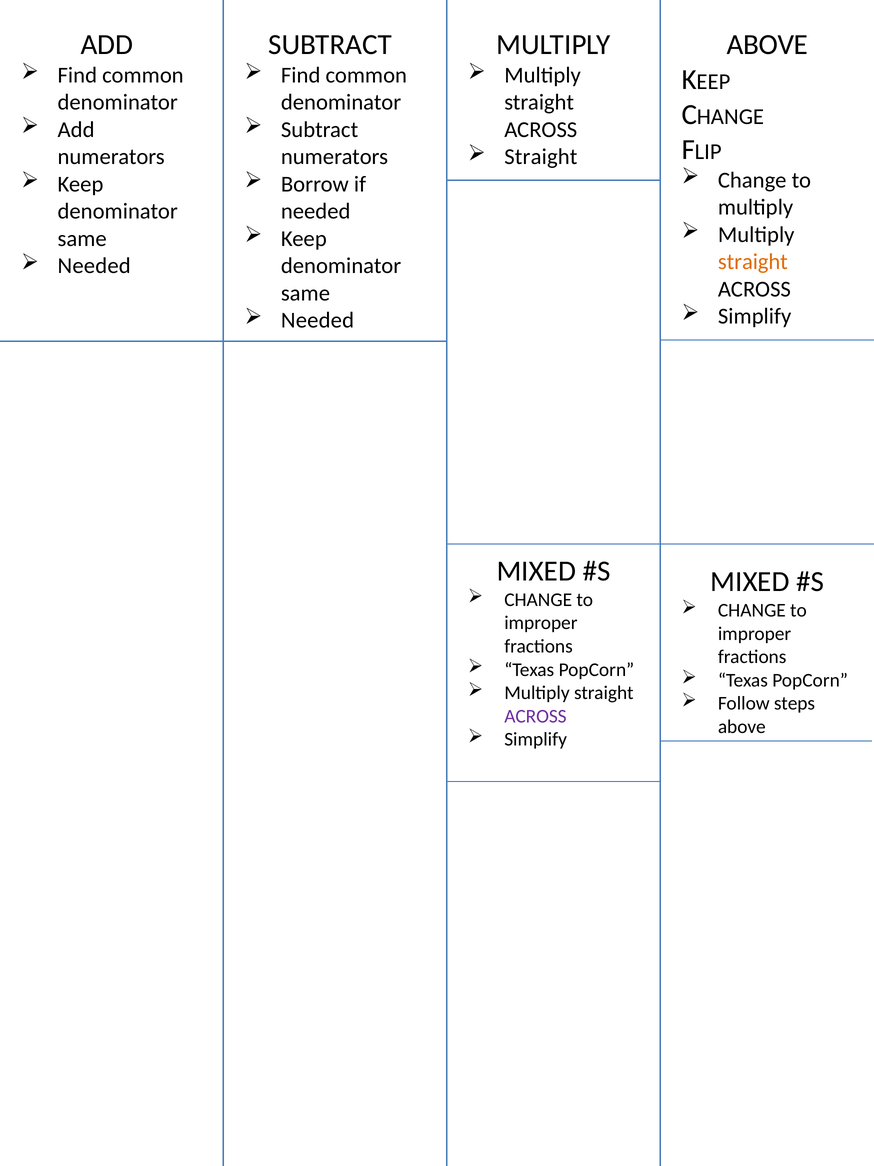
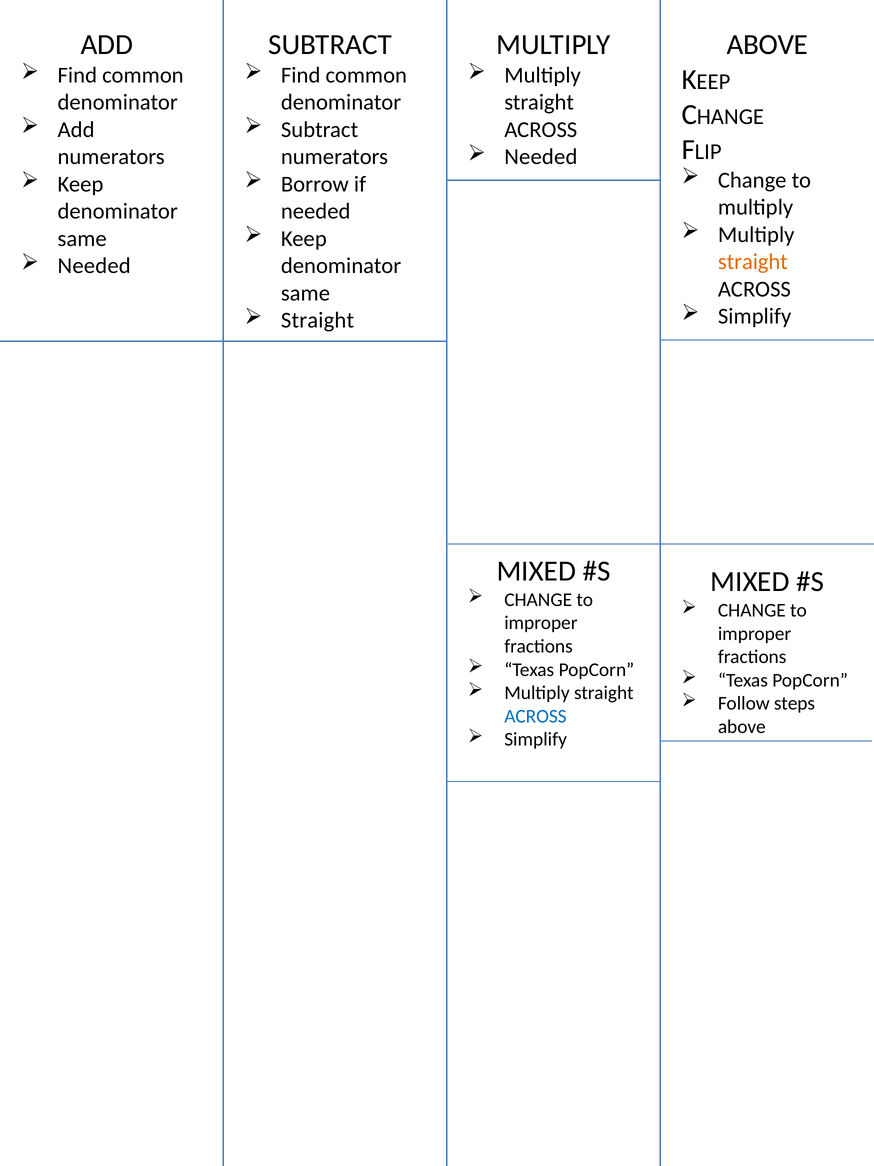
Straight: Straight -> Needed (541, 157)
Needed: Needed -> Straight (318, 320)
ACROSS colour: purple -> blue (535, 716)
